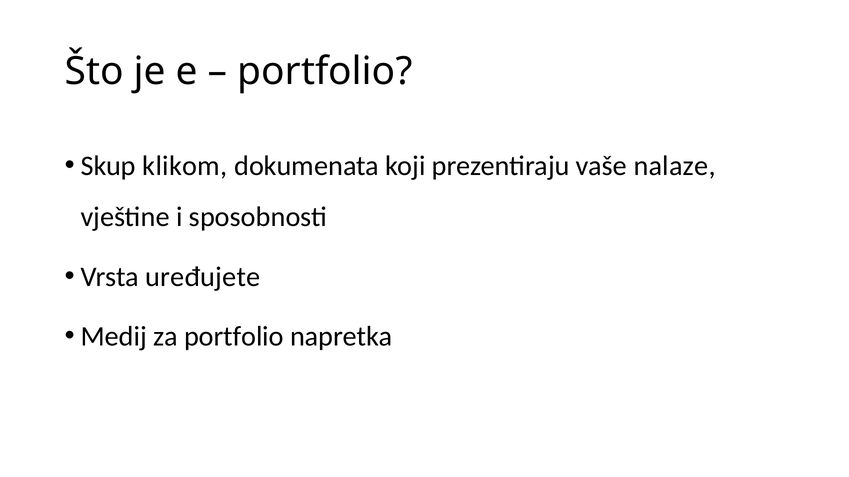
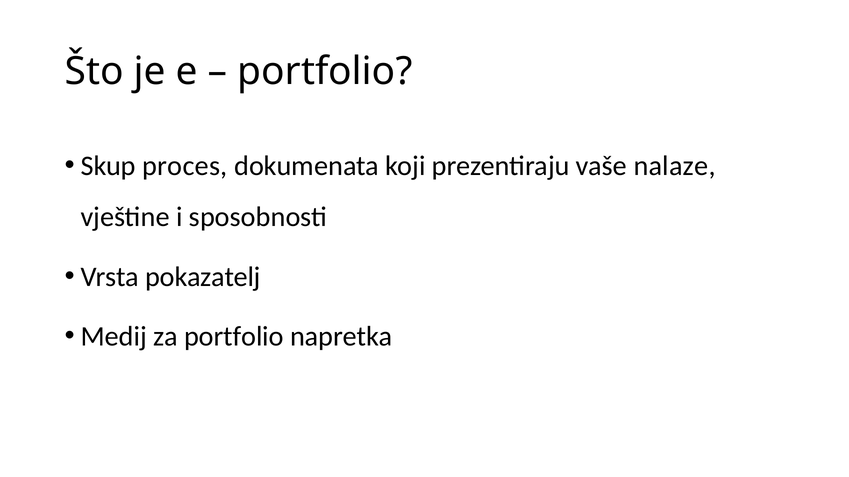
klikom: klikom -> proces (185, 166)
uređujete: uređujete -> pokazatelj (203, 277)
